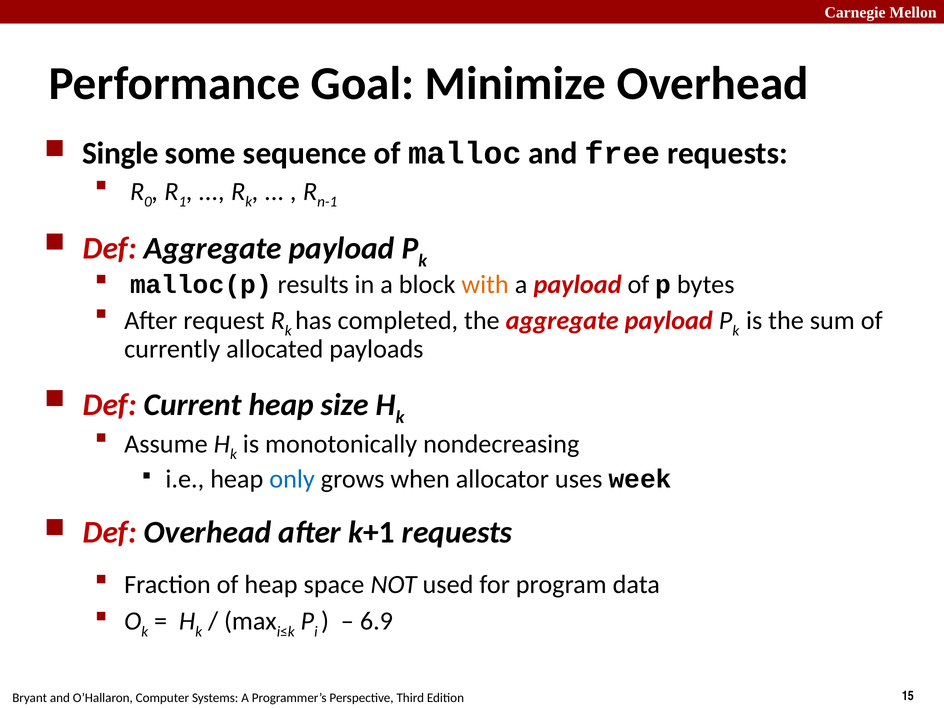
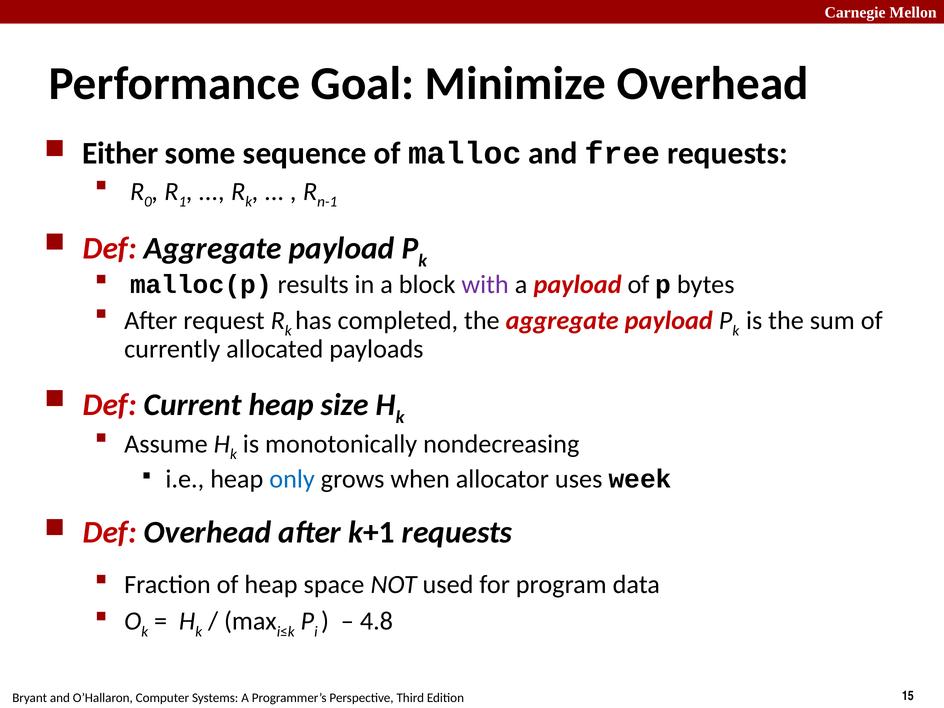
Single: Single -> Either (121, 153)
with colour: orange -> purple (485, 284)
6.9: 6.9 -> 4.8 (376, 621)
